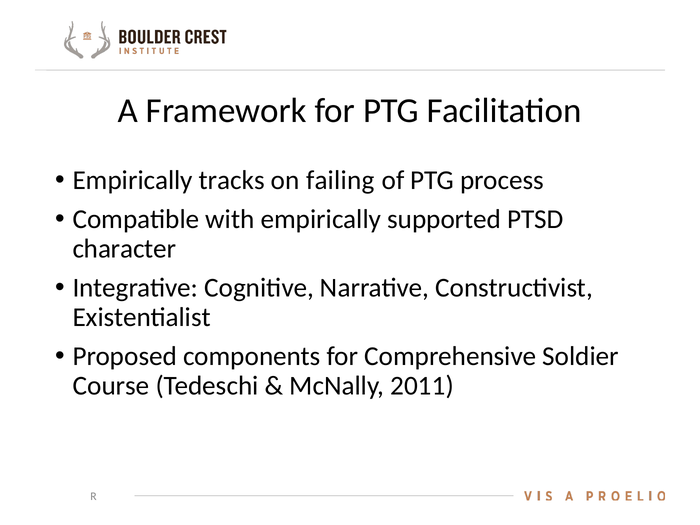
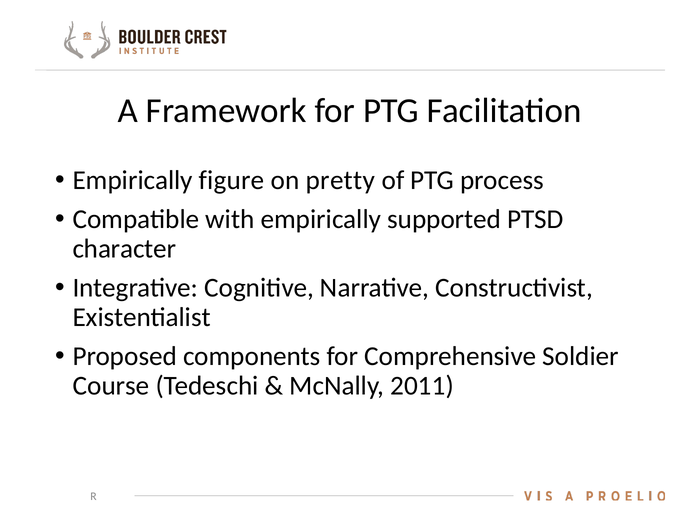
tracks: tracks -> figure (232, 180)
failing: failing -> pretty (340, 180)
